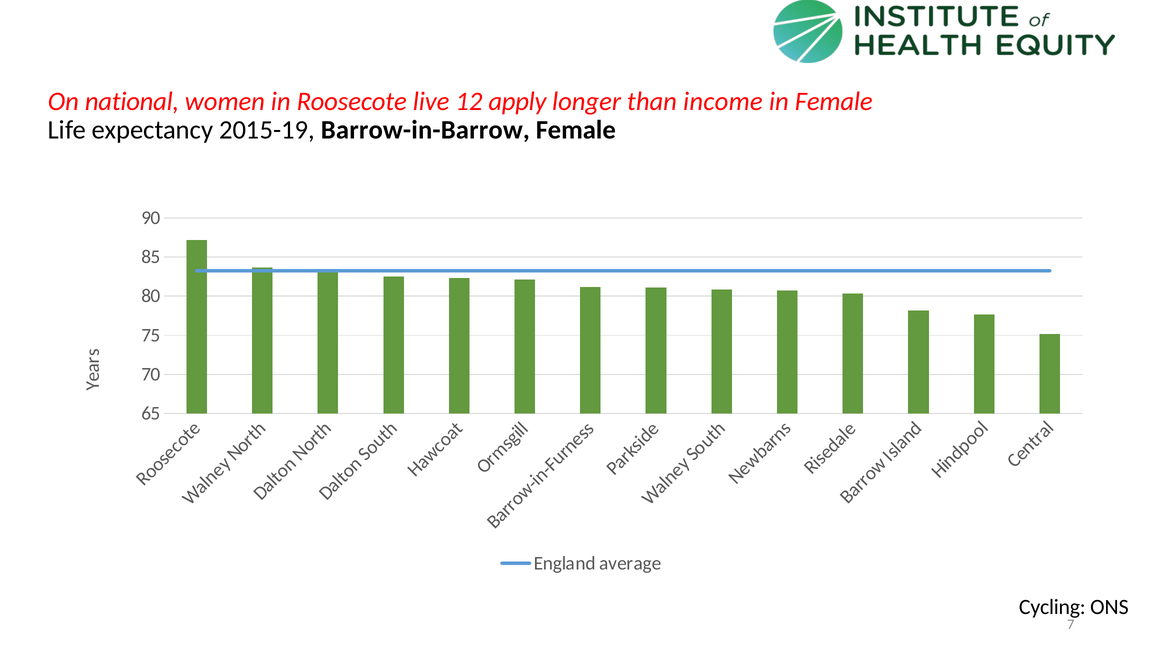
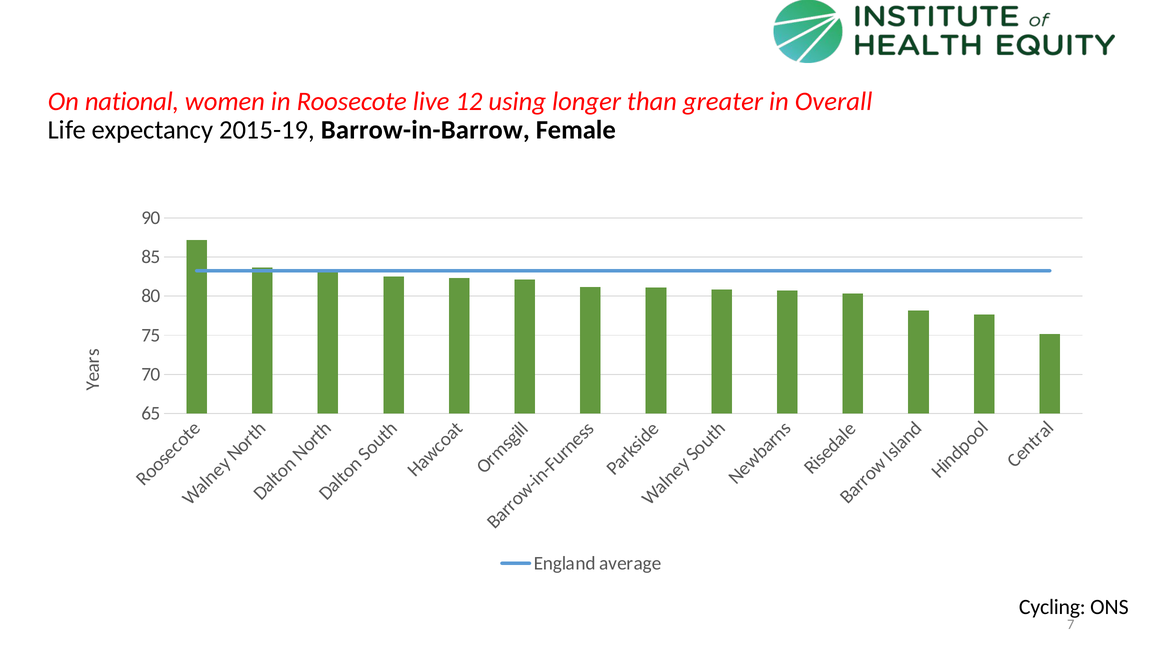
apply: apply -> using (517, 101)
income: income -> greater (723, 101)
in Female: Female -> Overall (834, 101)
